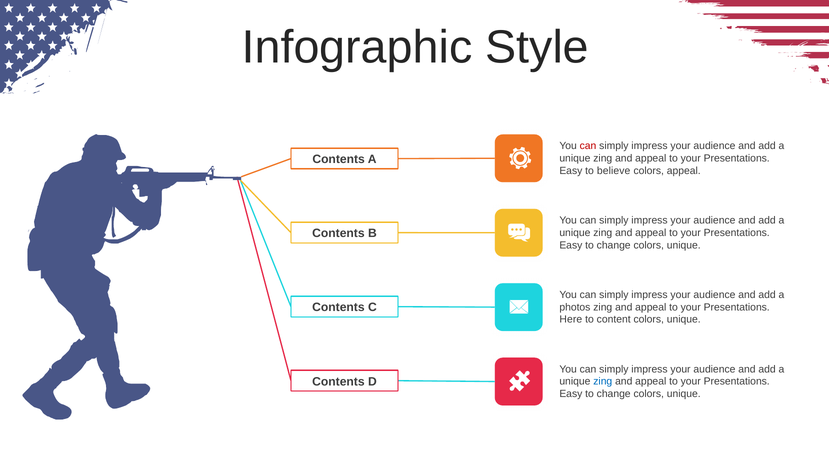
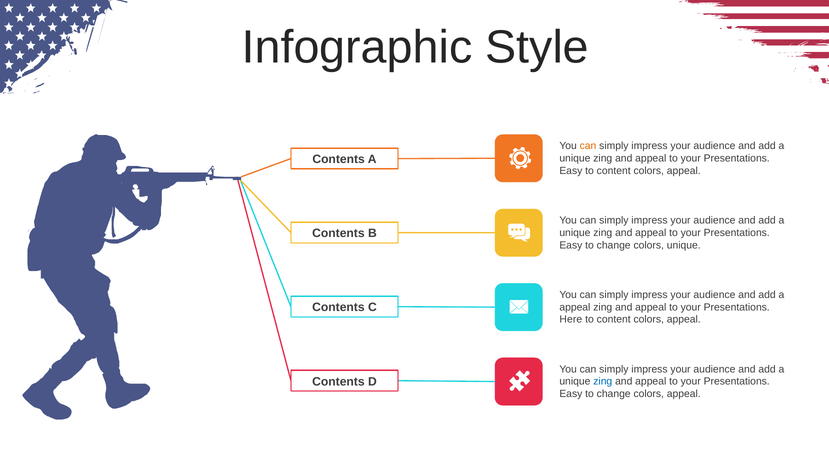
can colour: red -> orange (588, 146)
Easy to believe: believe -> content (614, 171)
photos: photos -> appeal (575, 307)
unique: unique -> appeal (684, 320)
unique: unique -> appeal (684, 394)
